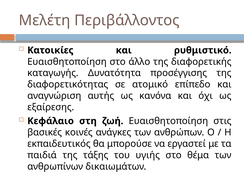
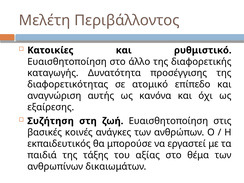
Κεφάλαιο: Κεφάλαιο -> Συζήτηση (51, 121)
υγιής: υγιής -> αξίας (148, 155)
